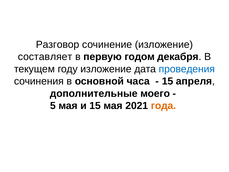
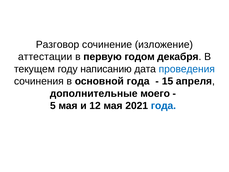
составляет: составляет -> аттестации (45, 57)
году изложение: изложение -> написанию (106, 69)
основной часа: часа -> года (138, 81)
и 15: 15 -> 12 (95, 106)
года colour: orange -> blue (163, 106)
